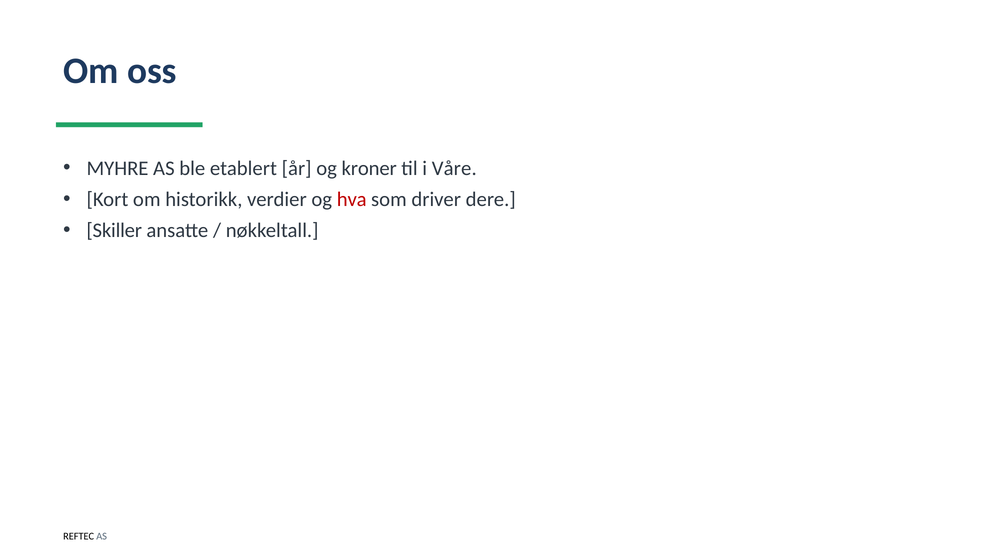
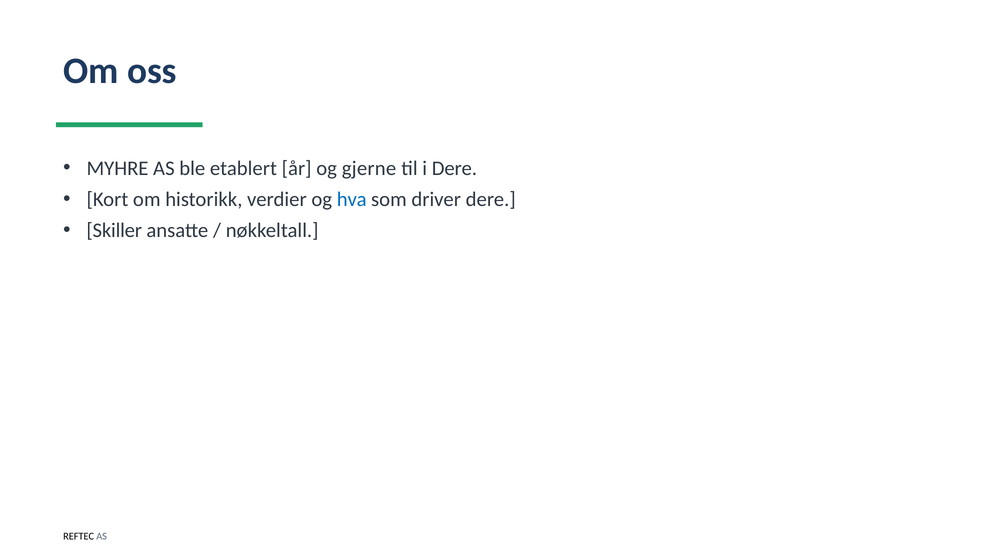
kroner: kroner -> gjerne (369, 168)
i Våre: Våre -> Dere (454, 168)
hva colour: red -> blue (352, 199)
